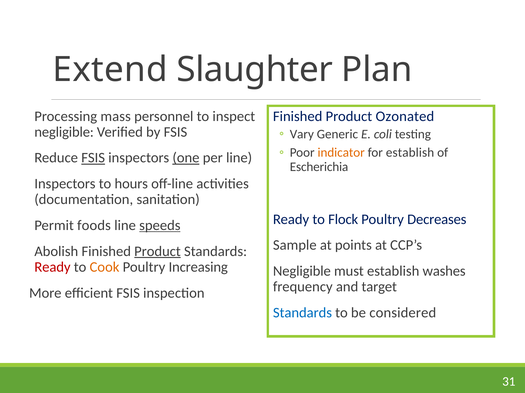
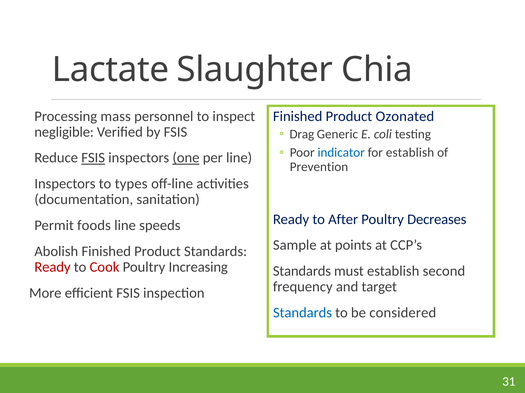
Extend: Extend -> Lactate (110, 70)
Plan: Plan -> Chia (377, 70)
Vary: Vary -> Drag (302, 134)
indicator colour: orange -> blue (341, 153)
Escherichia: Escherichia -> Prevention (319, 167)
hours: hours -> types (131, 184)
Flock: Flock -> After (343, 220)
speeds underline: present -> none (160, 226)
Product underline: present -> none (157, 252)
Cook colour: orange -> red (105, 268)
Negligible: Negligible -> Standards (302, 272)
washes: washes -> second (444, 272)
